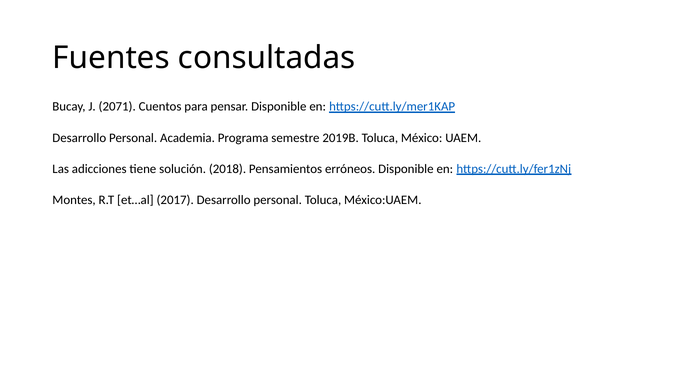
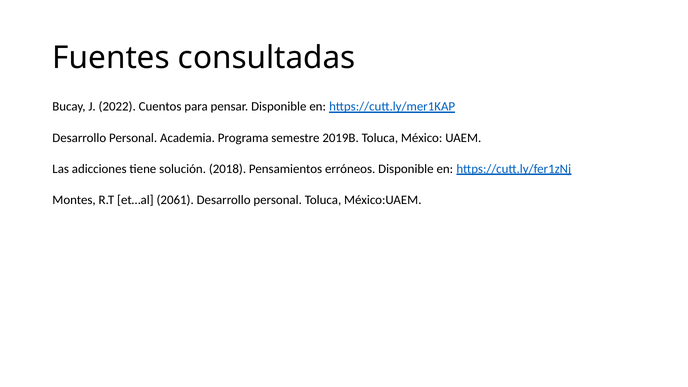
2071: 2071 -> 2022 (117, 107)
2017: 2017 -> 2061 (175, 200)
